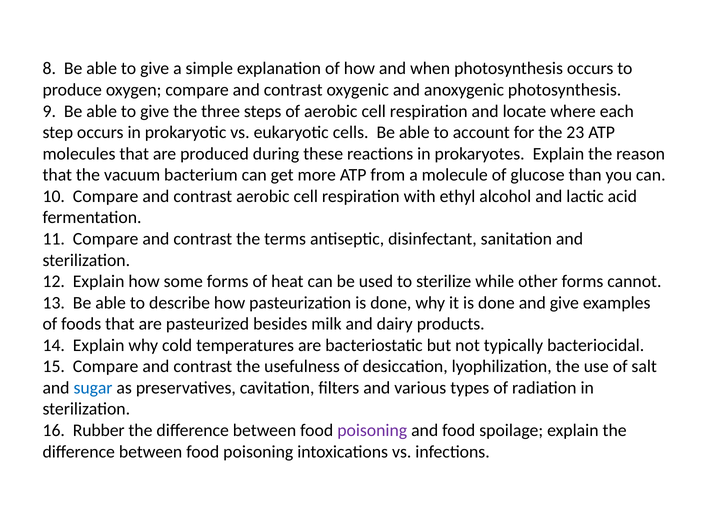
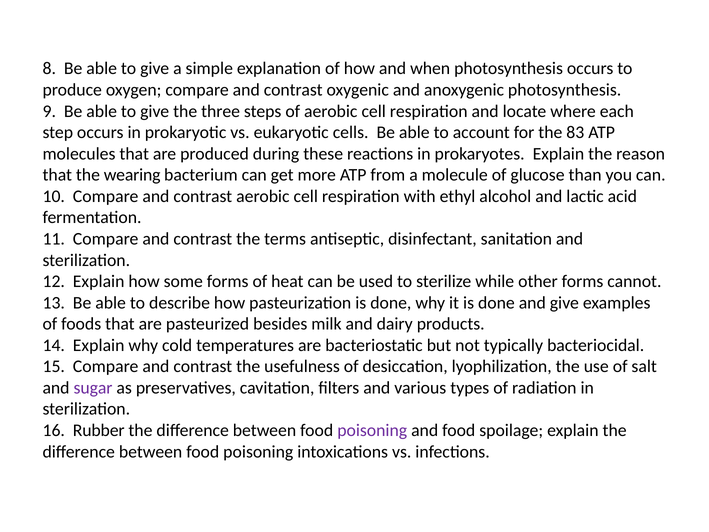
23: 23 -> 83 (575, 132)
vacuum: vacuum -> wearing (132, 175)
sugar colour: blue -> purple (93, 388)
